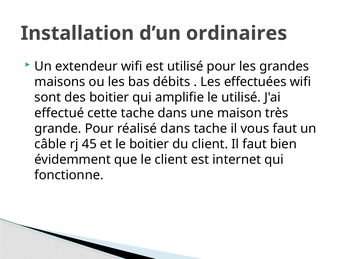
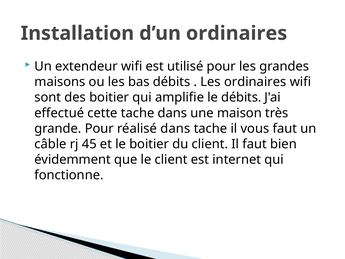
Les effectuées: effectuées -> ordinaires (255, 82)
le utilisé: utilisé -> débits (241, 97)
